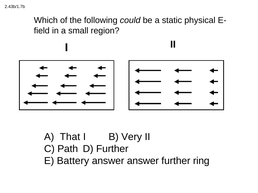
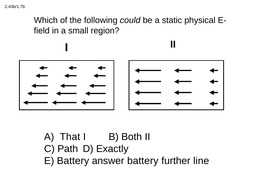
Very: Very -> Both (132, 137)
D Further: Further -> Exactly (112, 149)
answer answer: answer -> battery (143, 161)
ring: ring -> line (201, 161)
